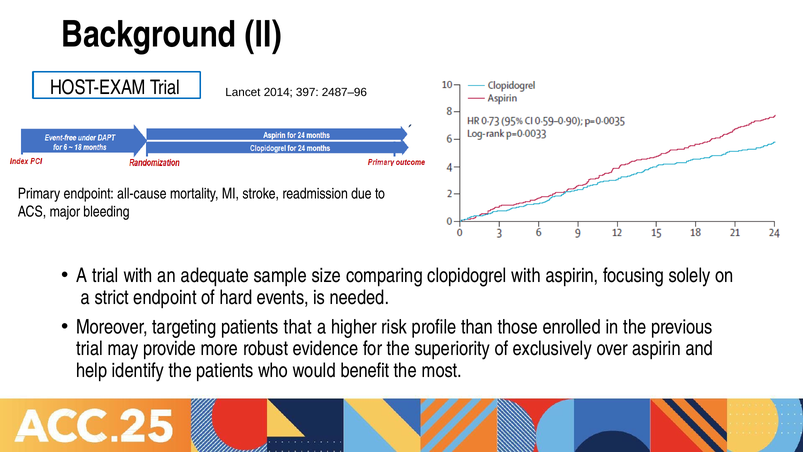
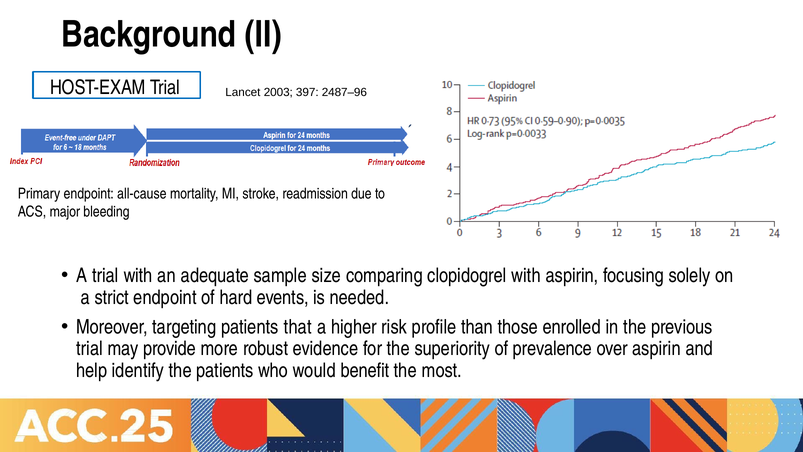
2014: 2014 -> 2003 (278, 92)
exclusively: exclusively -> prevalence (552, 349)
